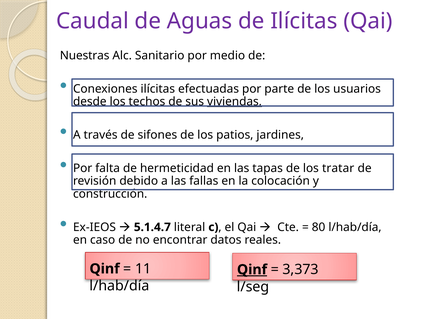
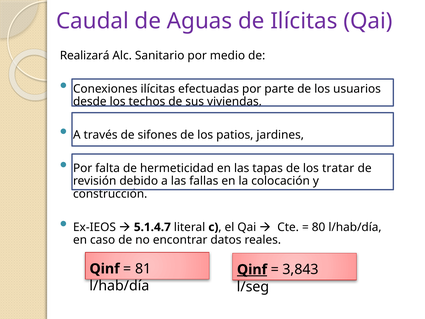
Nuestras: Nuestras -> Realizará (85, 56)
viviendas underline: present -> none (234, 102)
11: 11 -> 81 (143, 269)
3,373: 3,373 -> 3,843 (301, 269)
